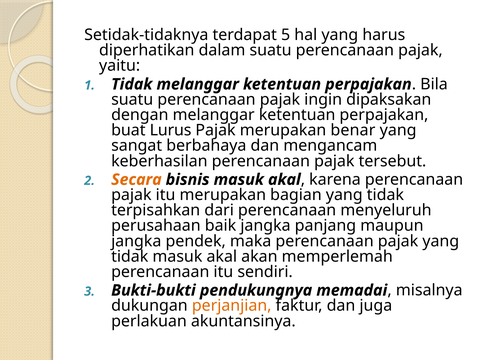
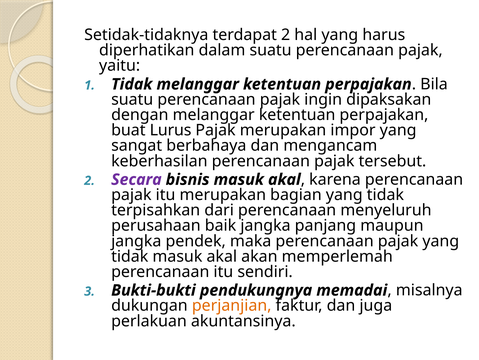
terdapat 5: 5 -> 2 (286, 35)
benar: benar -> impor (353, 130)
Secara colour: orange -> purple (136, 179)
